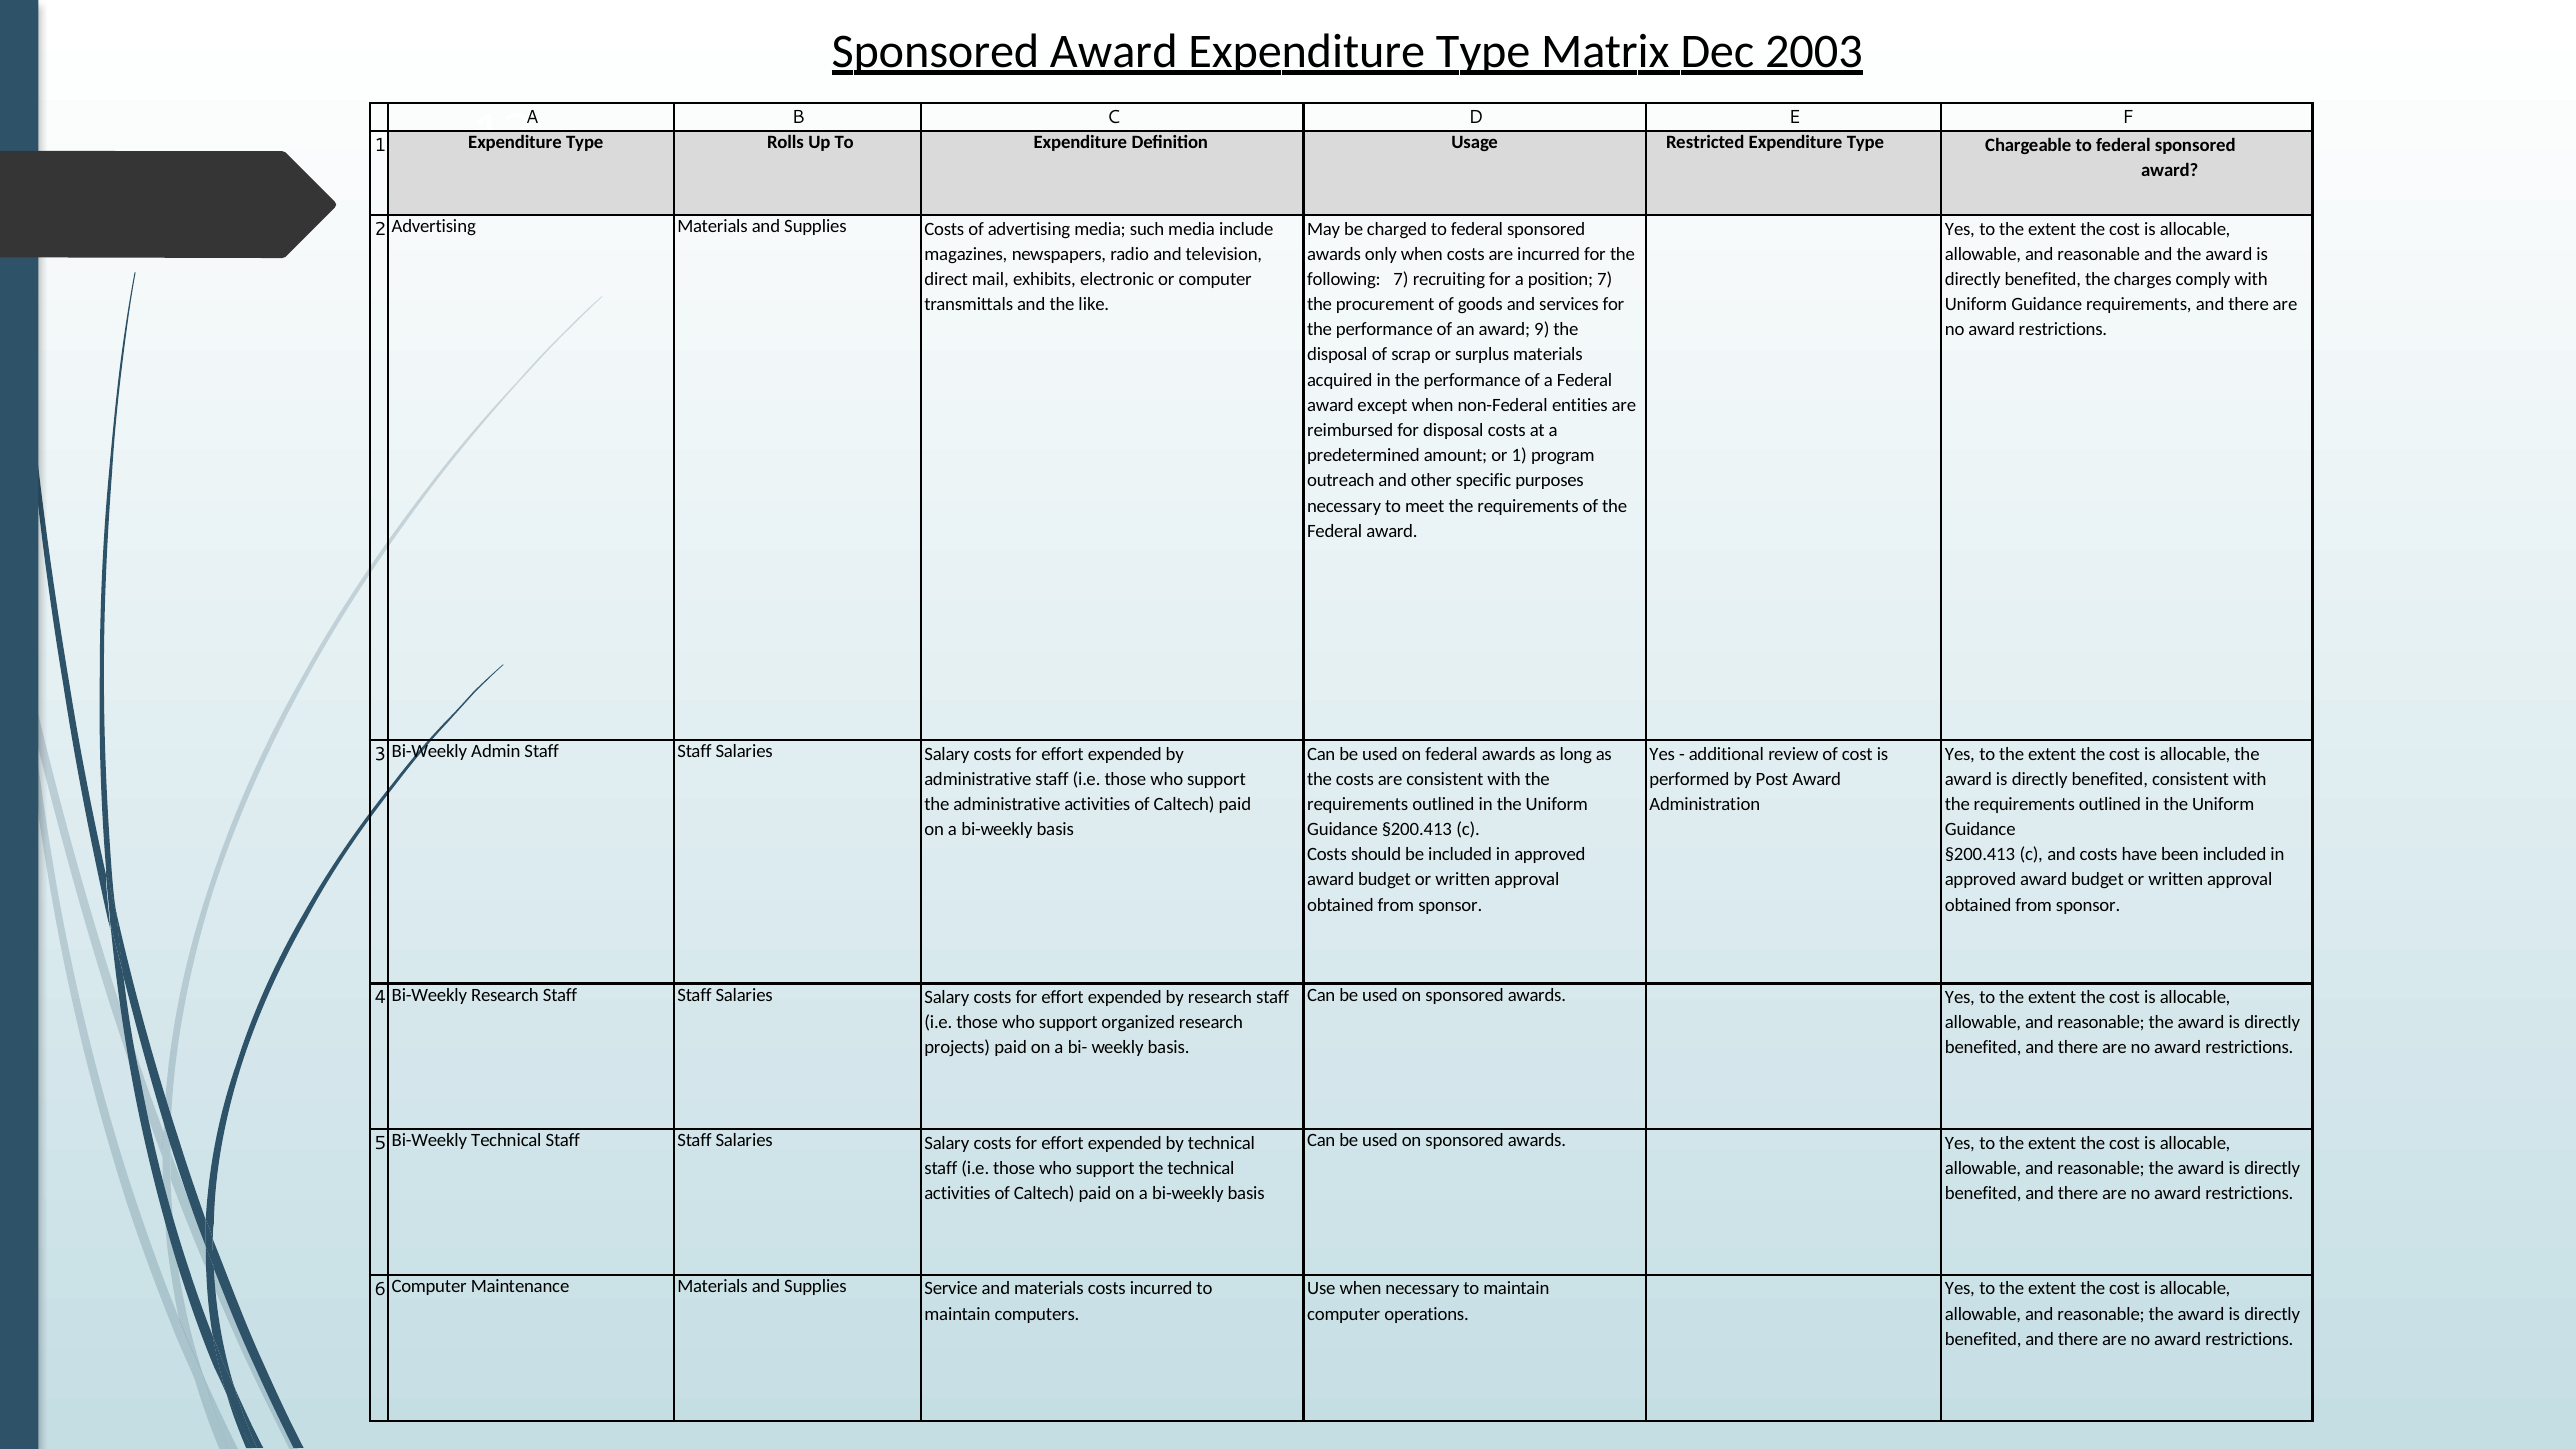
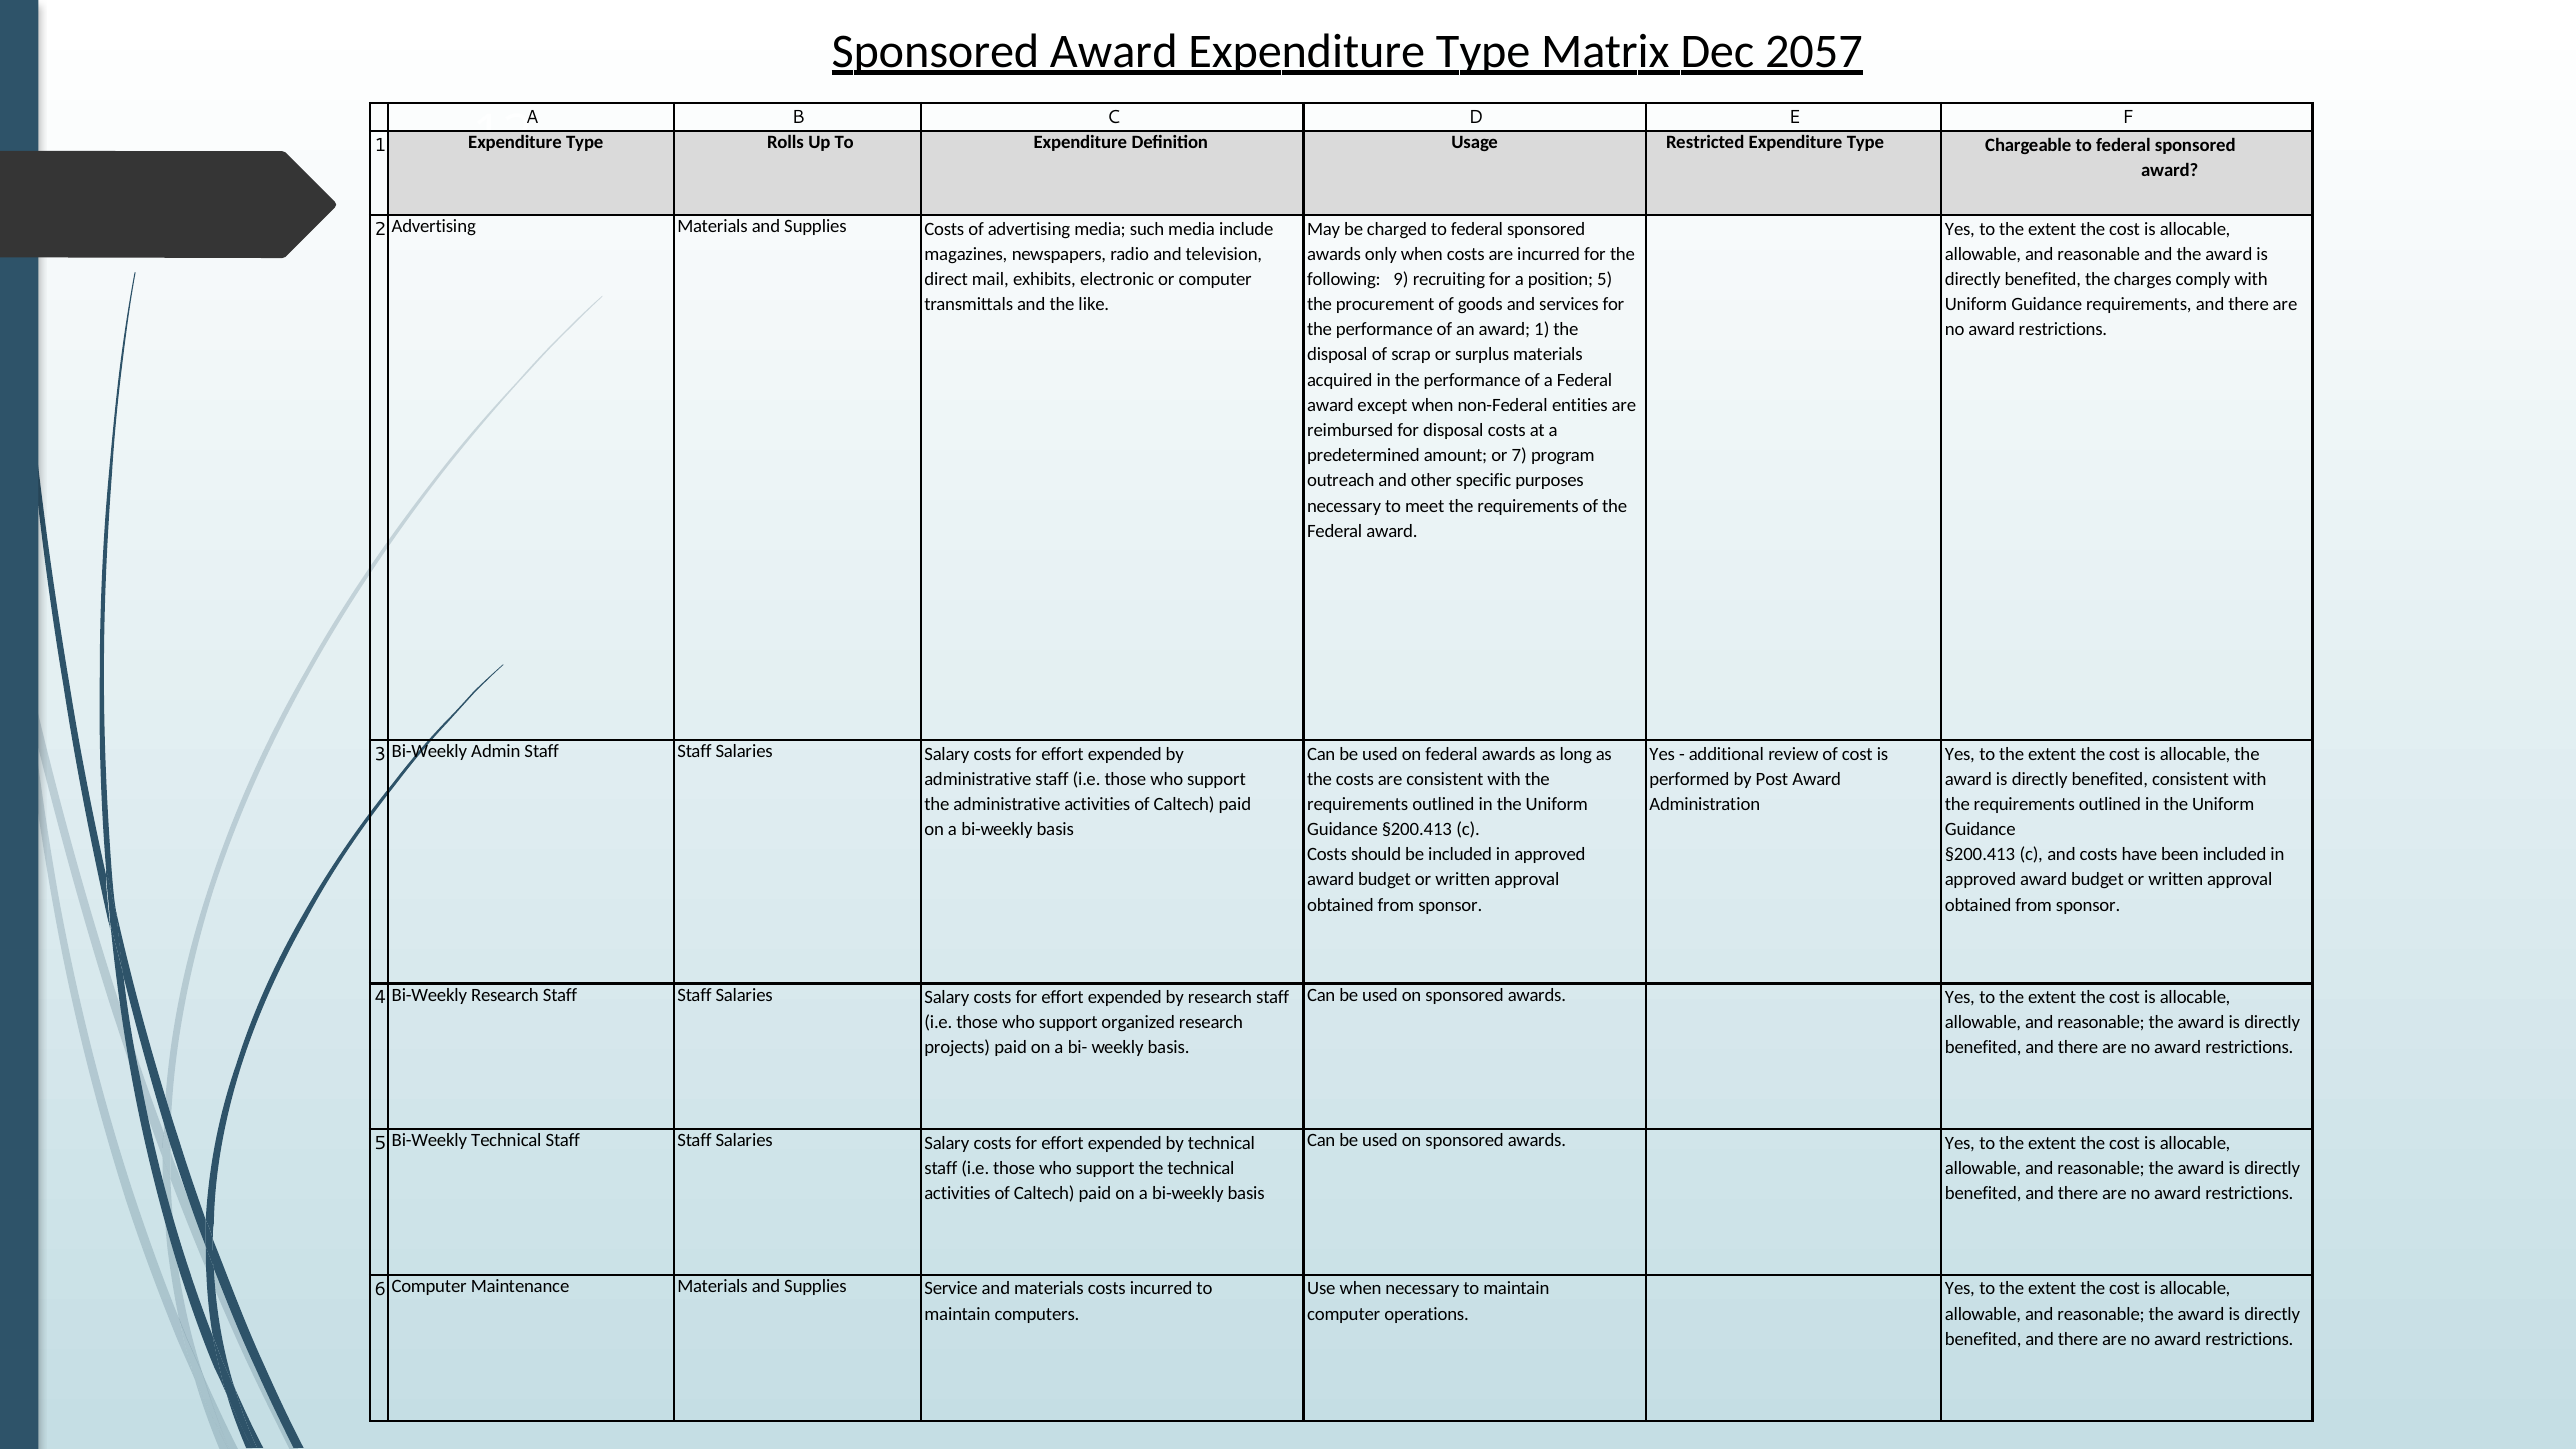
2003: 2003 -> 2057 (1814, 52)
following 7: 7 -> 9 (1401, 279)
position 7: 7 -> 5 (1605, 279)
award 9: 9 -> 1 (1542, 330)
or 1: 1 -> 7 (1519, 455)
